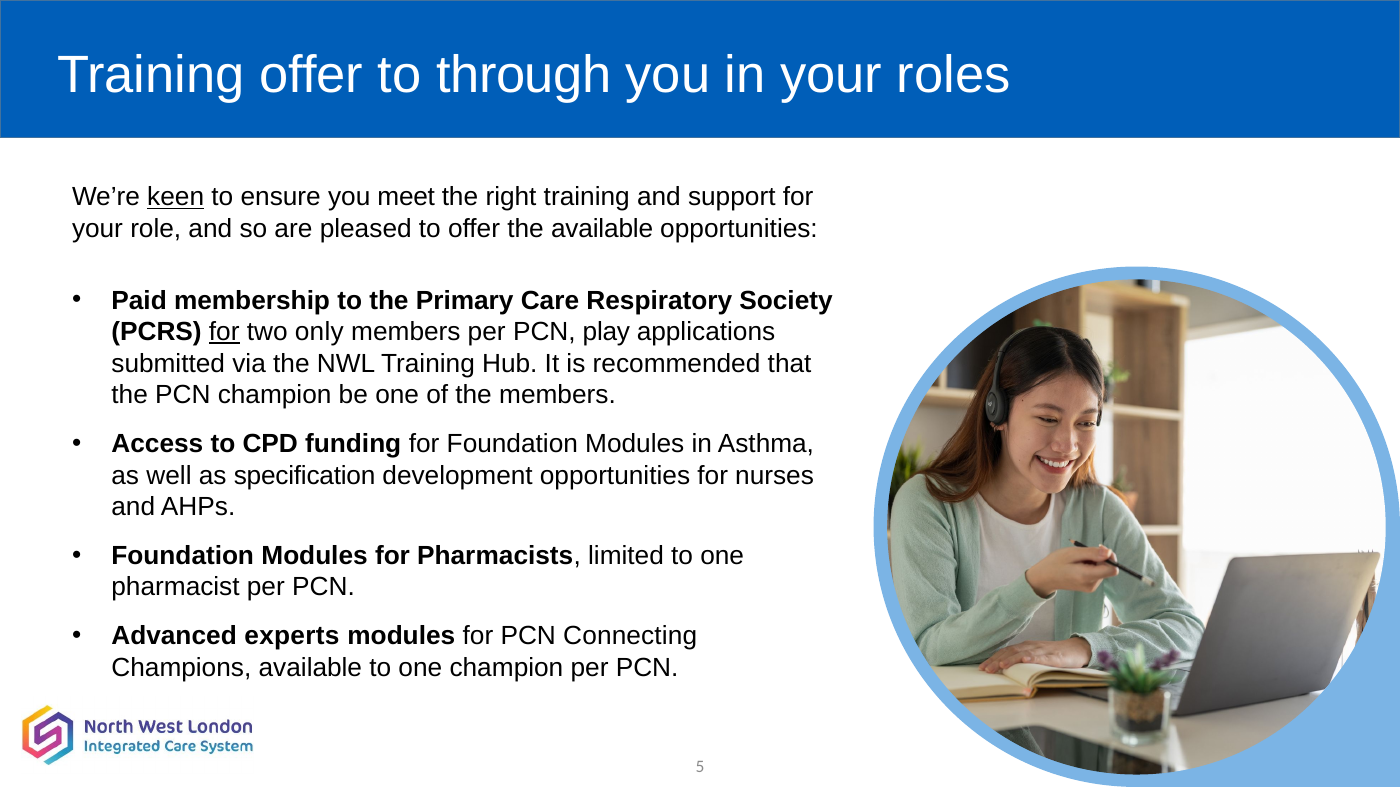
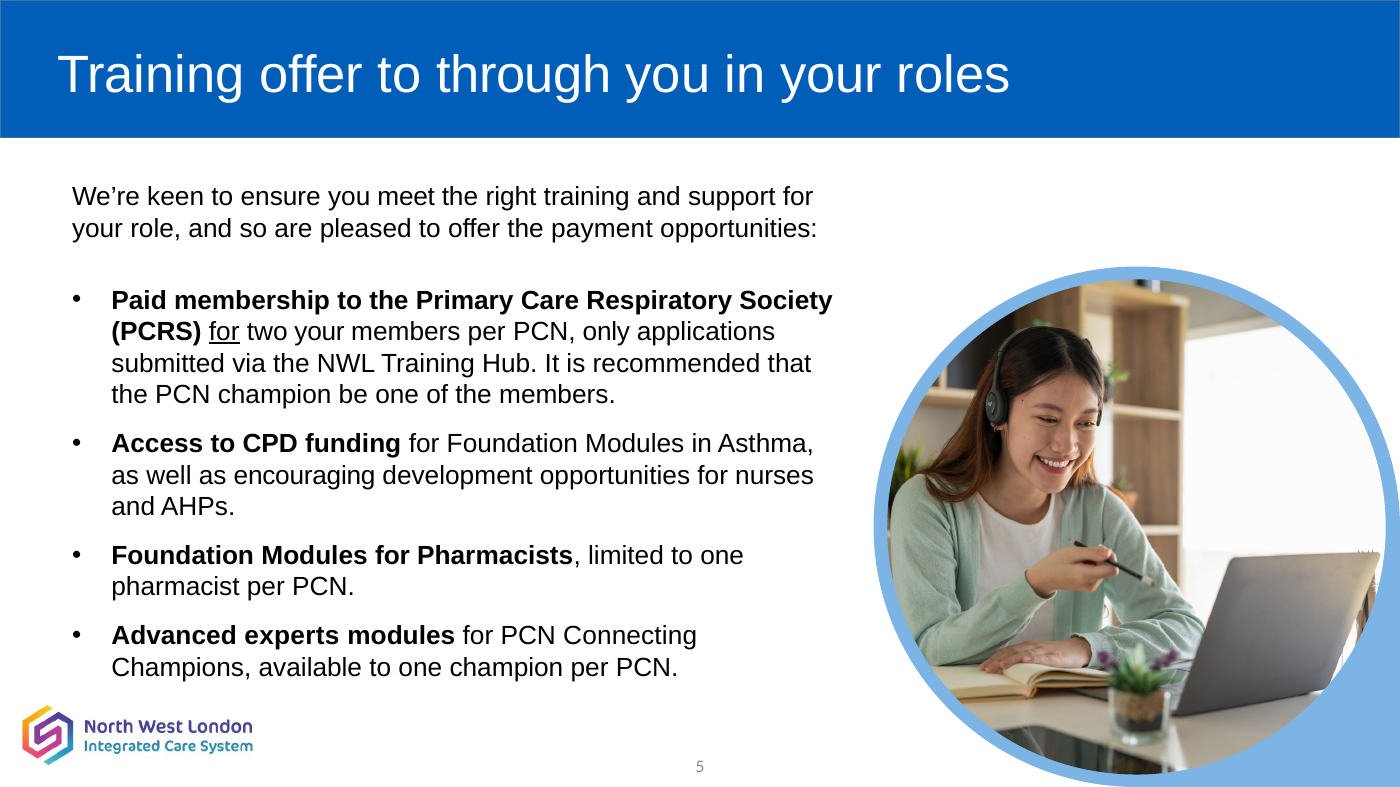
keen underline: present -> none (176, 197)
the available: available -> payment (602, 229)
two only: only -> your (320, 332)
play: play -> only (606, 332)
specification: specification -> encouraging (305, 476)
